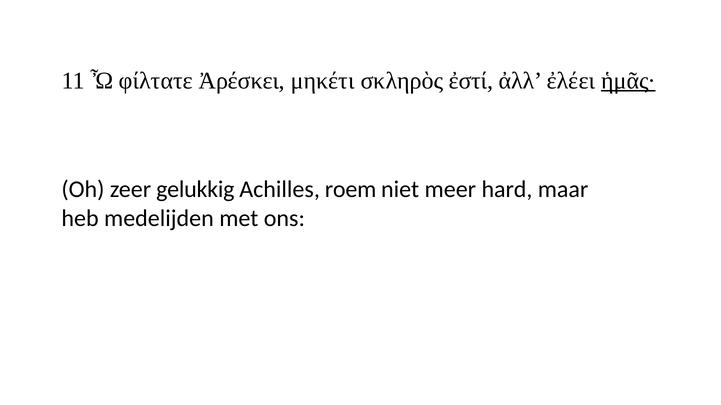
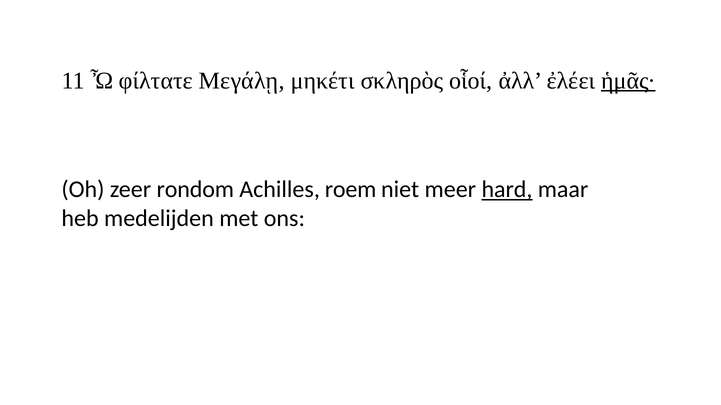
Ἀρέσκει: Ἀρέσκει -> Μεγάλῃ (242, 81)
ἐστί: ἐστί -> οἷοί (471, 81)
gelukkig: gelukkig -> rondom (195, 190)
hard underline: none -> present (507, 190)
